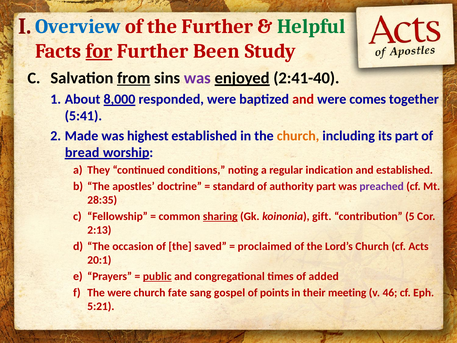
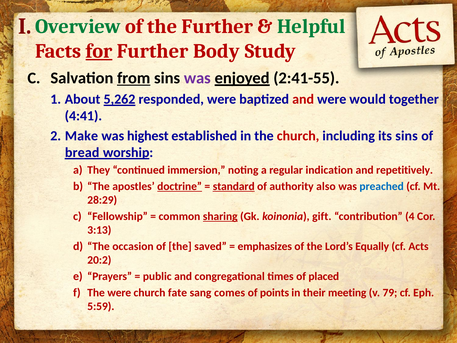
Overview colour: blue -> green (78, 27)
Been: Been -> Body (216, 51)
2:41-40: 2:41-40 -> 2:41-55 (306, 78)
8,000: 8,000 -> 5,262 (119, 99)
comes: comes -> would (368, 99)
5:41: 5:41 -> 4:41 (83, 116)
Made: Made -> Make (81, 136)
church colour: orange -> red (298, 136)
its part: part -> sins (407, 136)
conditions: conditions -> immersion (196, 170)
and established: established -> repetitively (405, 170)
doctrine underline: none -> present (180, 186)
standard underline: none -> present (234, 186)
authority part: part -> also (326, 186)
preached colour: purple -> blue (382, 186)
28:35: 28:35 -> 28:29 (102, 200)
5: 5 -> 4 (410, 216)
2:13: 2:13 -> 3:13 (99, 230)
proclaimed: proclaimed -> emphasizes (265, 246)
Lord’s Church: Church -> Equally (372, 246)
20:1: 20:1 -> 20:2 (99, 260)
public underline: present -> none (157, 276)
added: added -> placed (324, 276)
gospel: gospel -> comes (230, 292)
46: 46 -> 79 (390, 292)
5:21: 5:21 -> 5:59 (101, 306)
